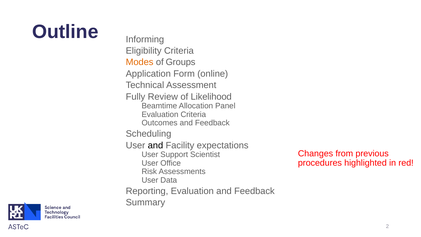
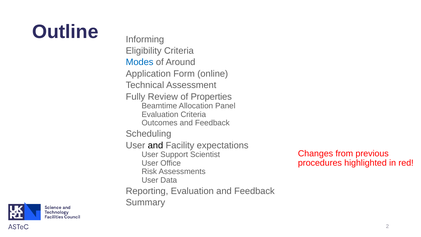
Modes colour: orange -> blue (140, 62)
Groups: Groups -> Around (181, 62)
Likelihood: Likelihood -> Properties (211, 97)
